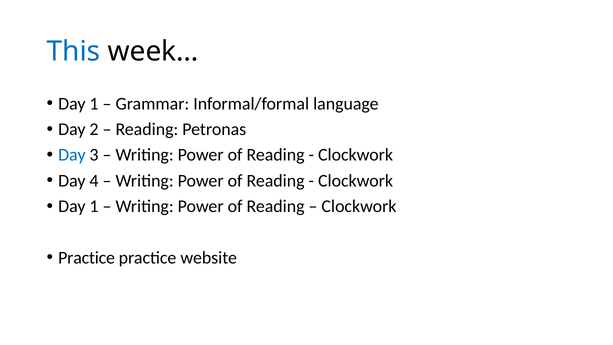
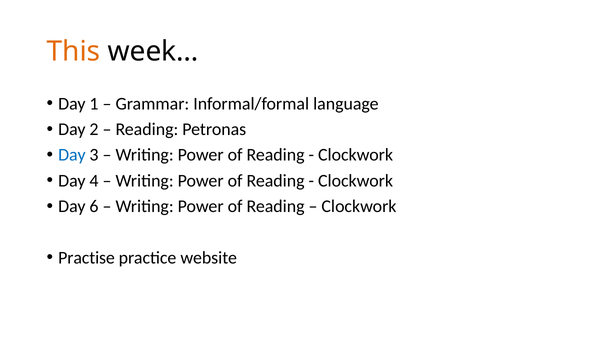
This colour: blue -> orange (74, 51)
1: 1 -> 6 (94, 206)
Practice: Practice -> Practise (87, 258)
